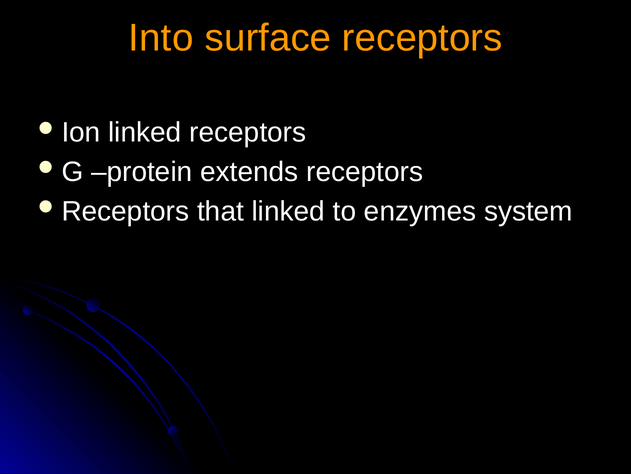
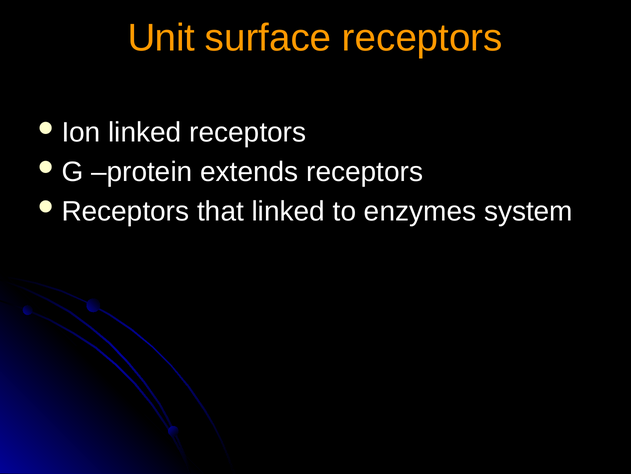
Into: Into -> Unit (161, 38)
